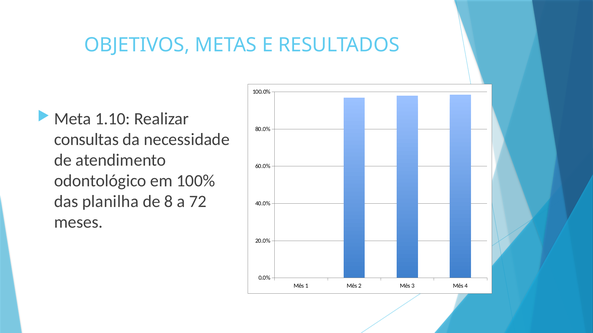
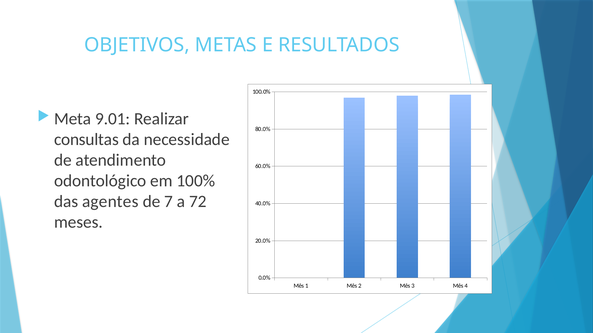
1.10: 1.10 -> 9.01 (113, 119)
planilha: planilha -> agentes (110, 202)
8: 8 -> 7 (169, 202)
